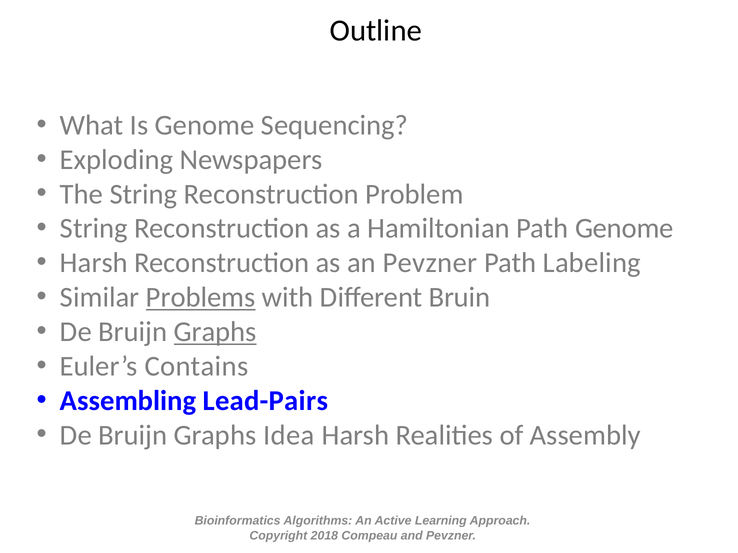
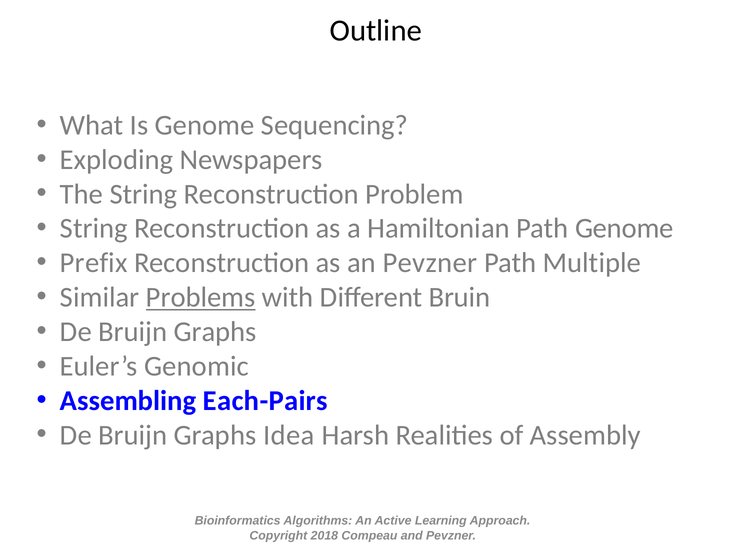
Harsh: Harsh -> Prefix (94, 263)
Labeling: Labeling -> Multiple (592, 263)
Graphs underline: present -> none (215, 332)
Contains: Contains -> Genomic (197, 367)
Lead-Pairs: Lead-Pairs -> Each-Pairs (265, 401)
